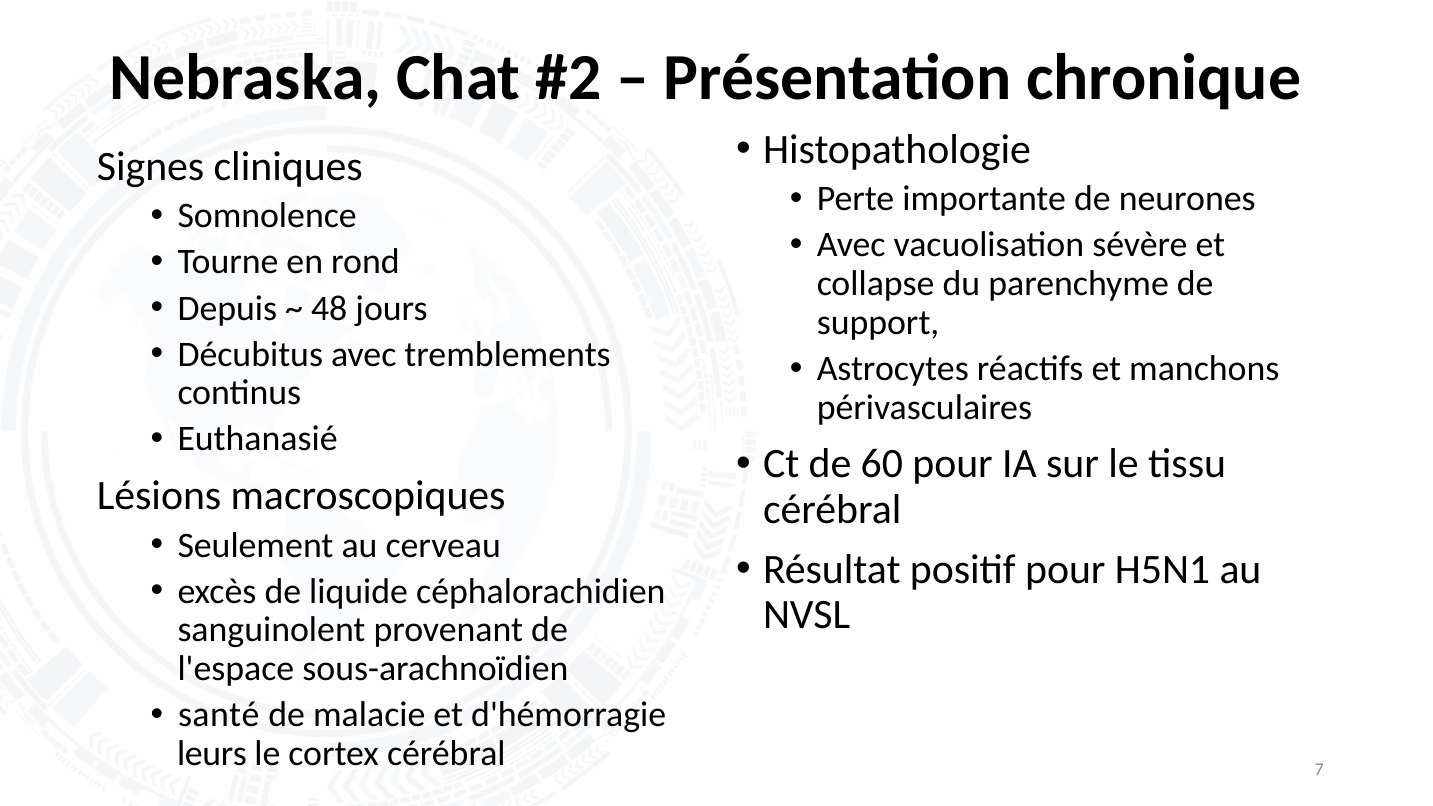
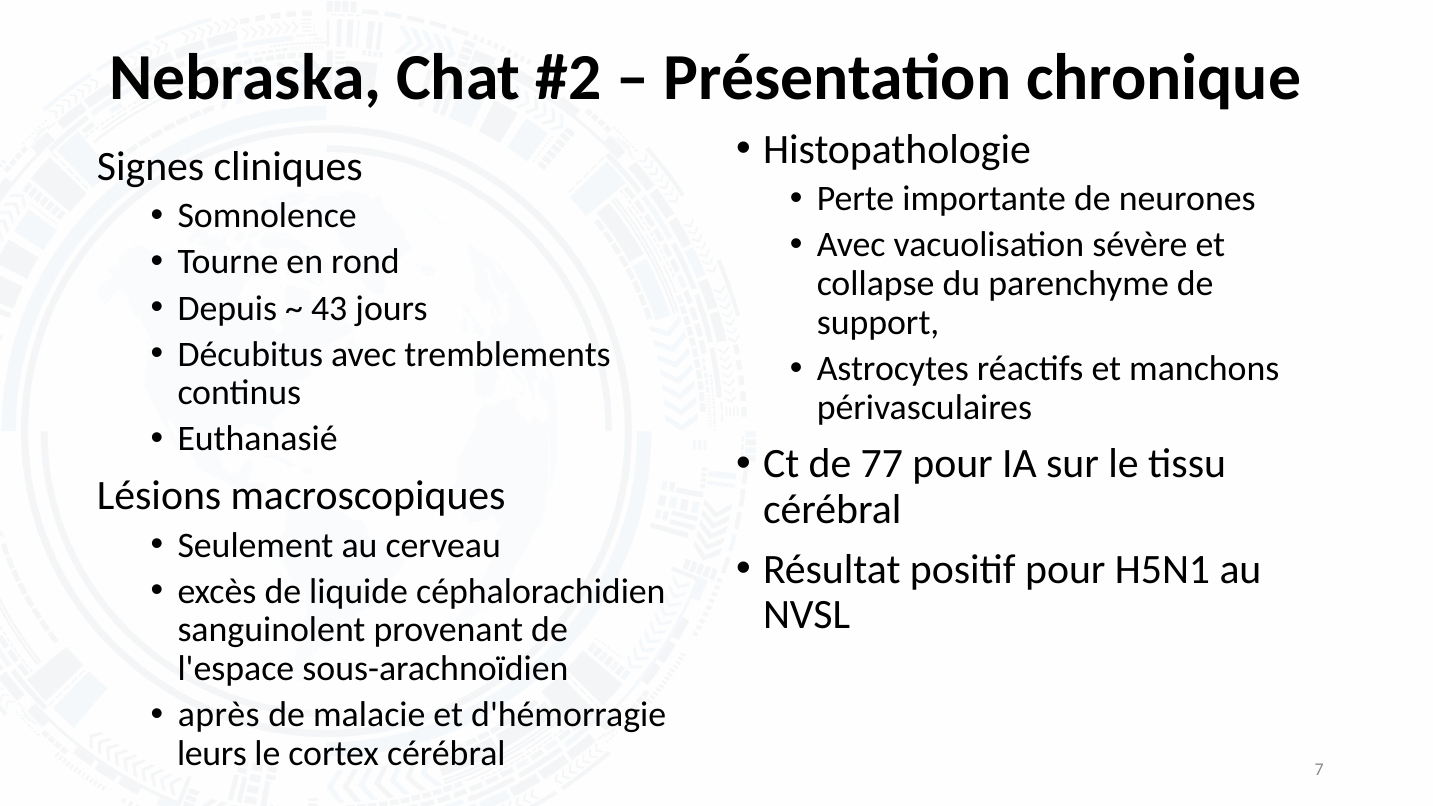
48: 48 -> 43 (329, 308)
60: 60 -> 77 (882, 464)
santé: santé -> après (219, 715)
